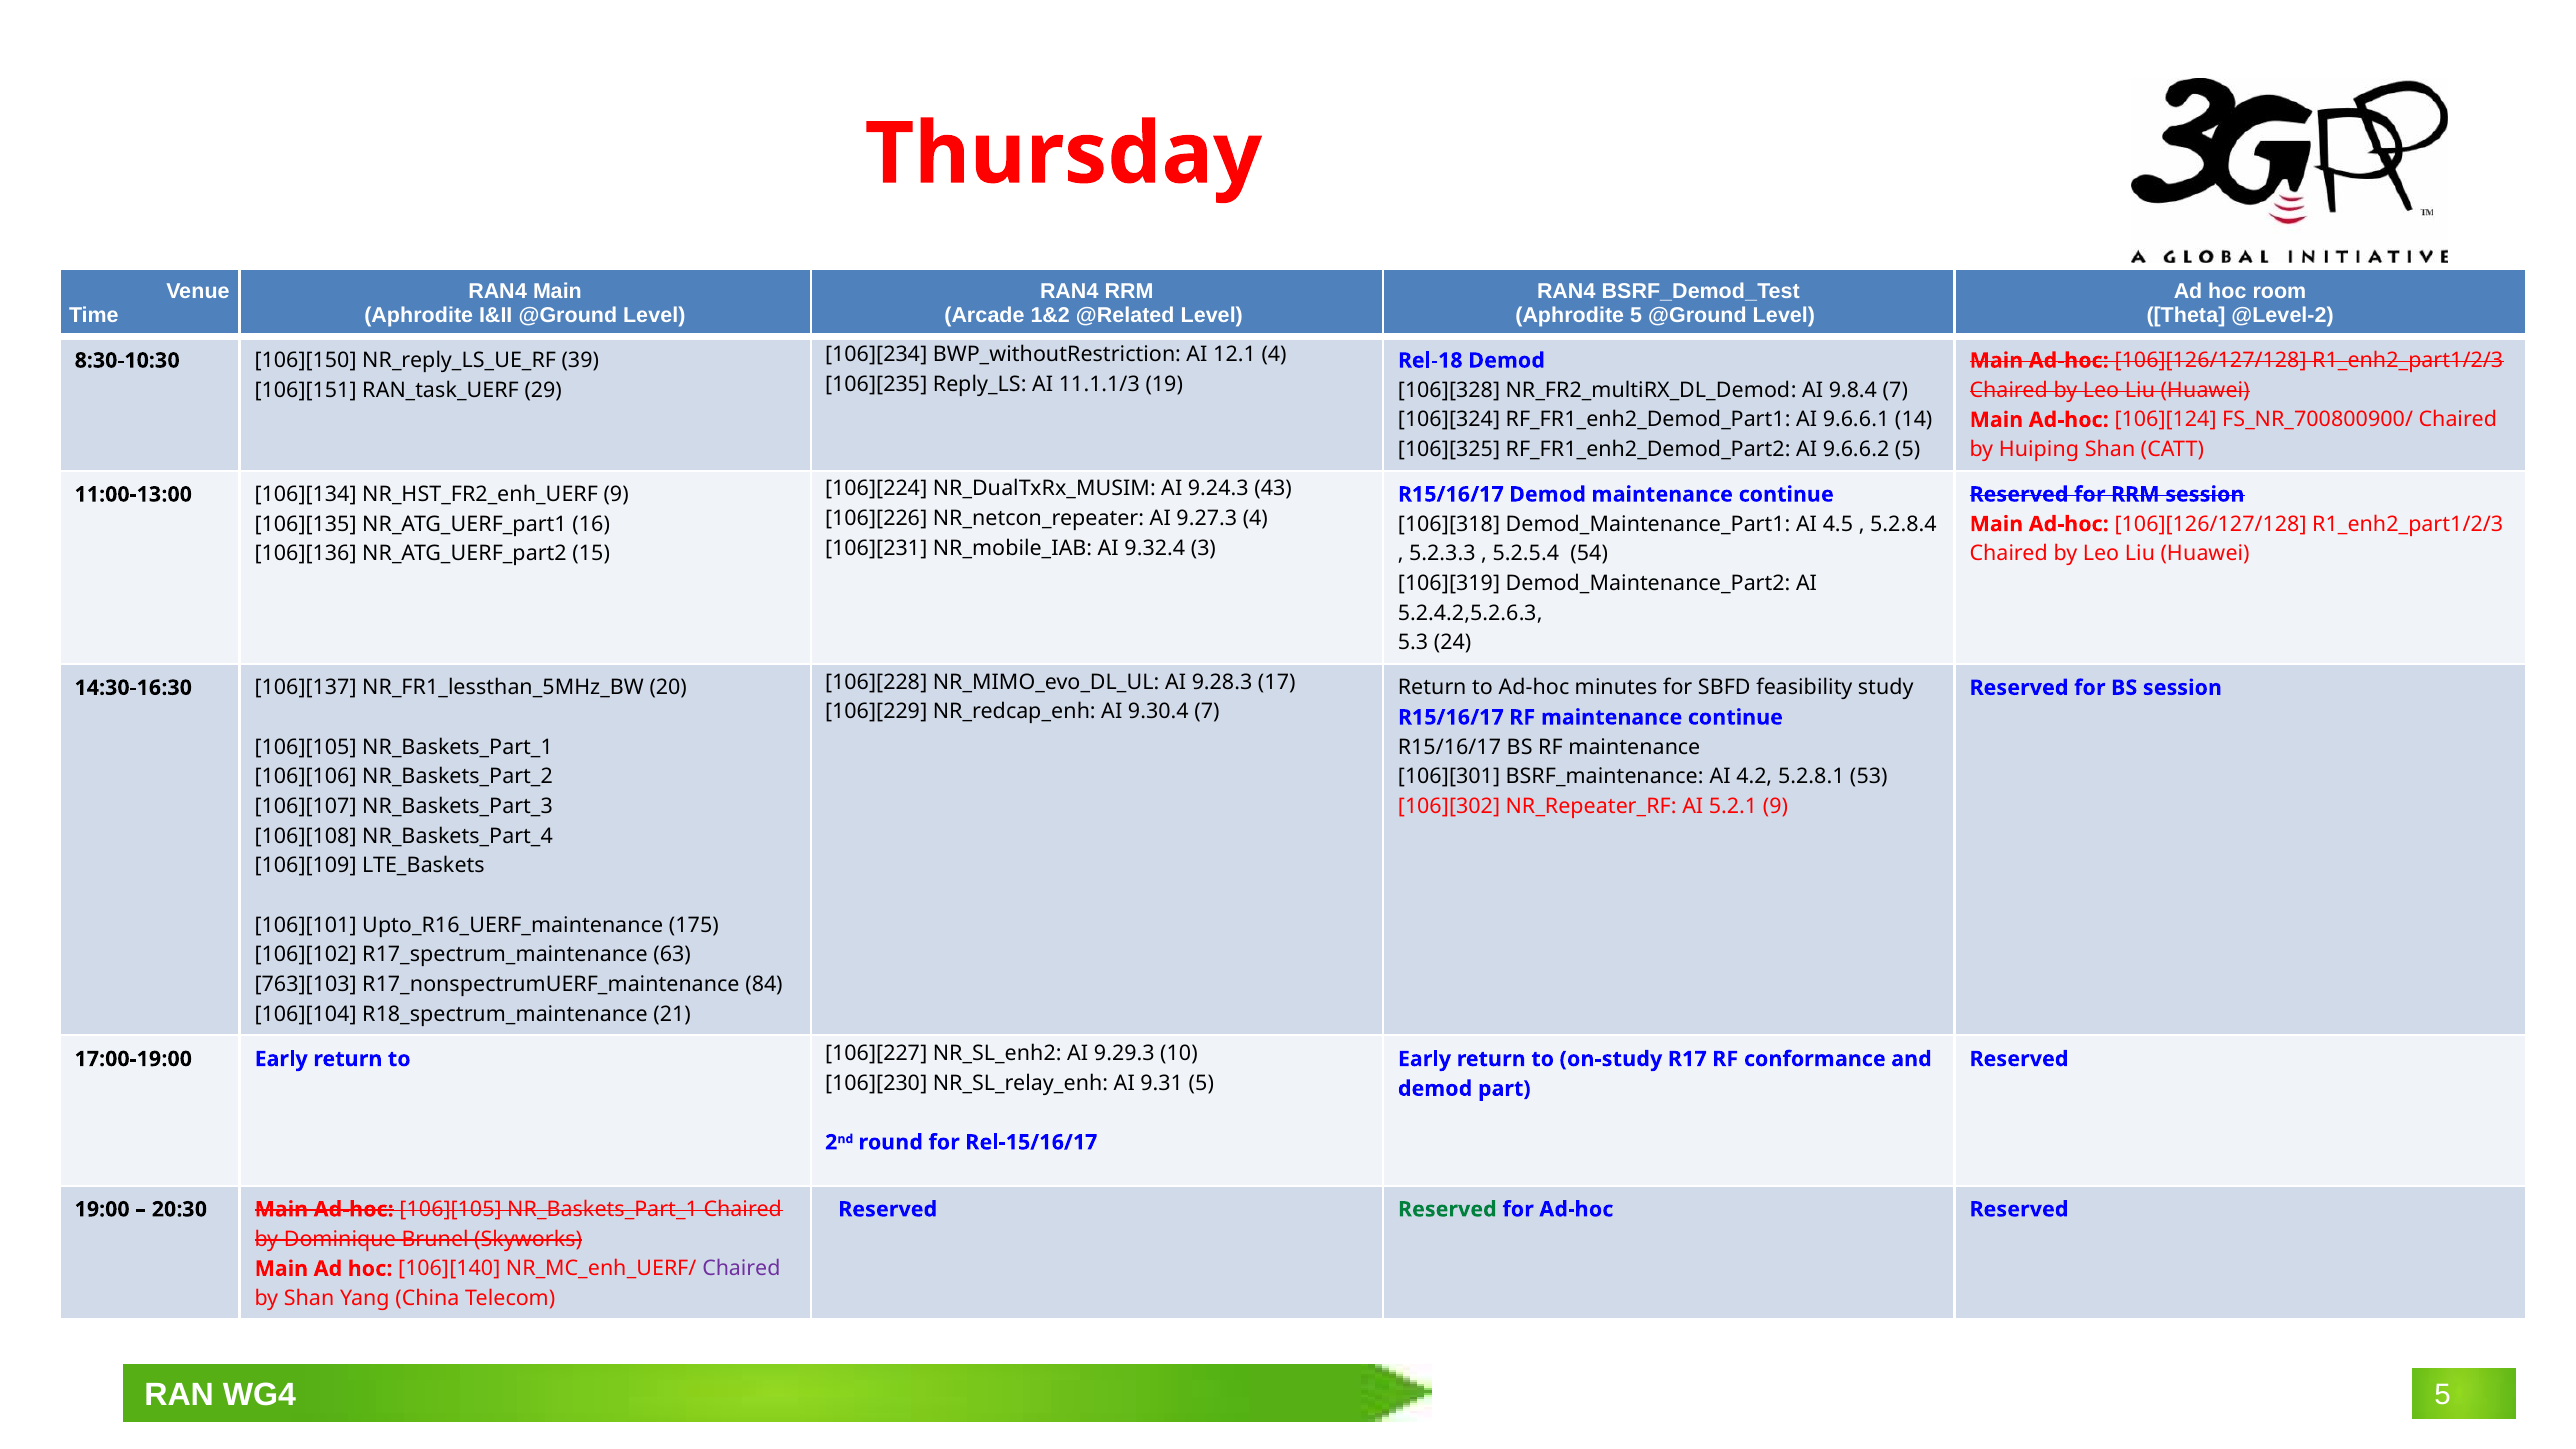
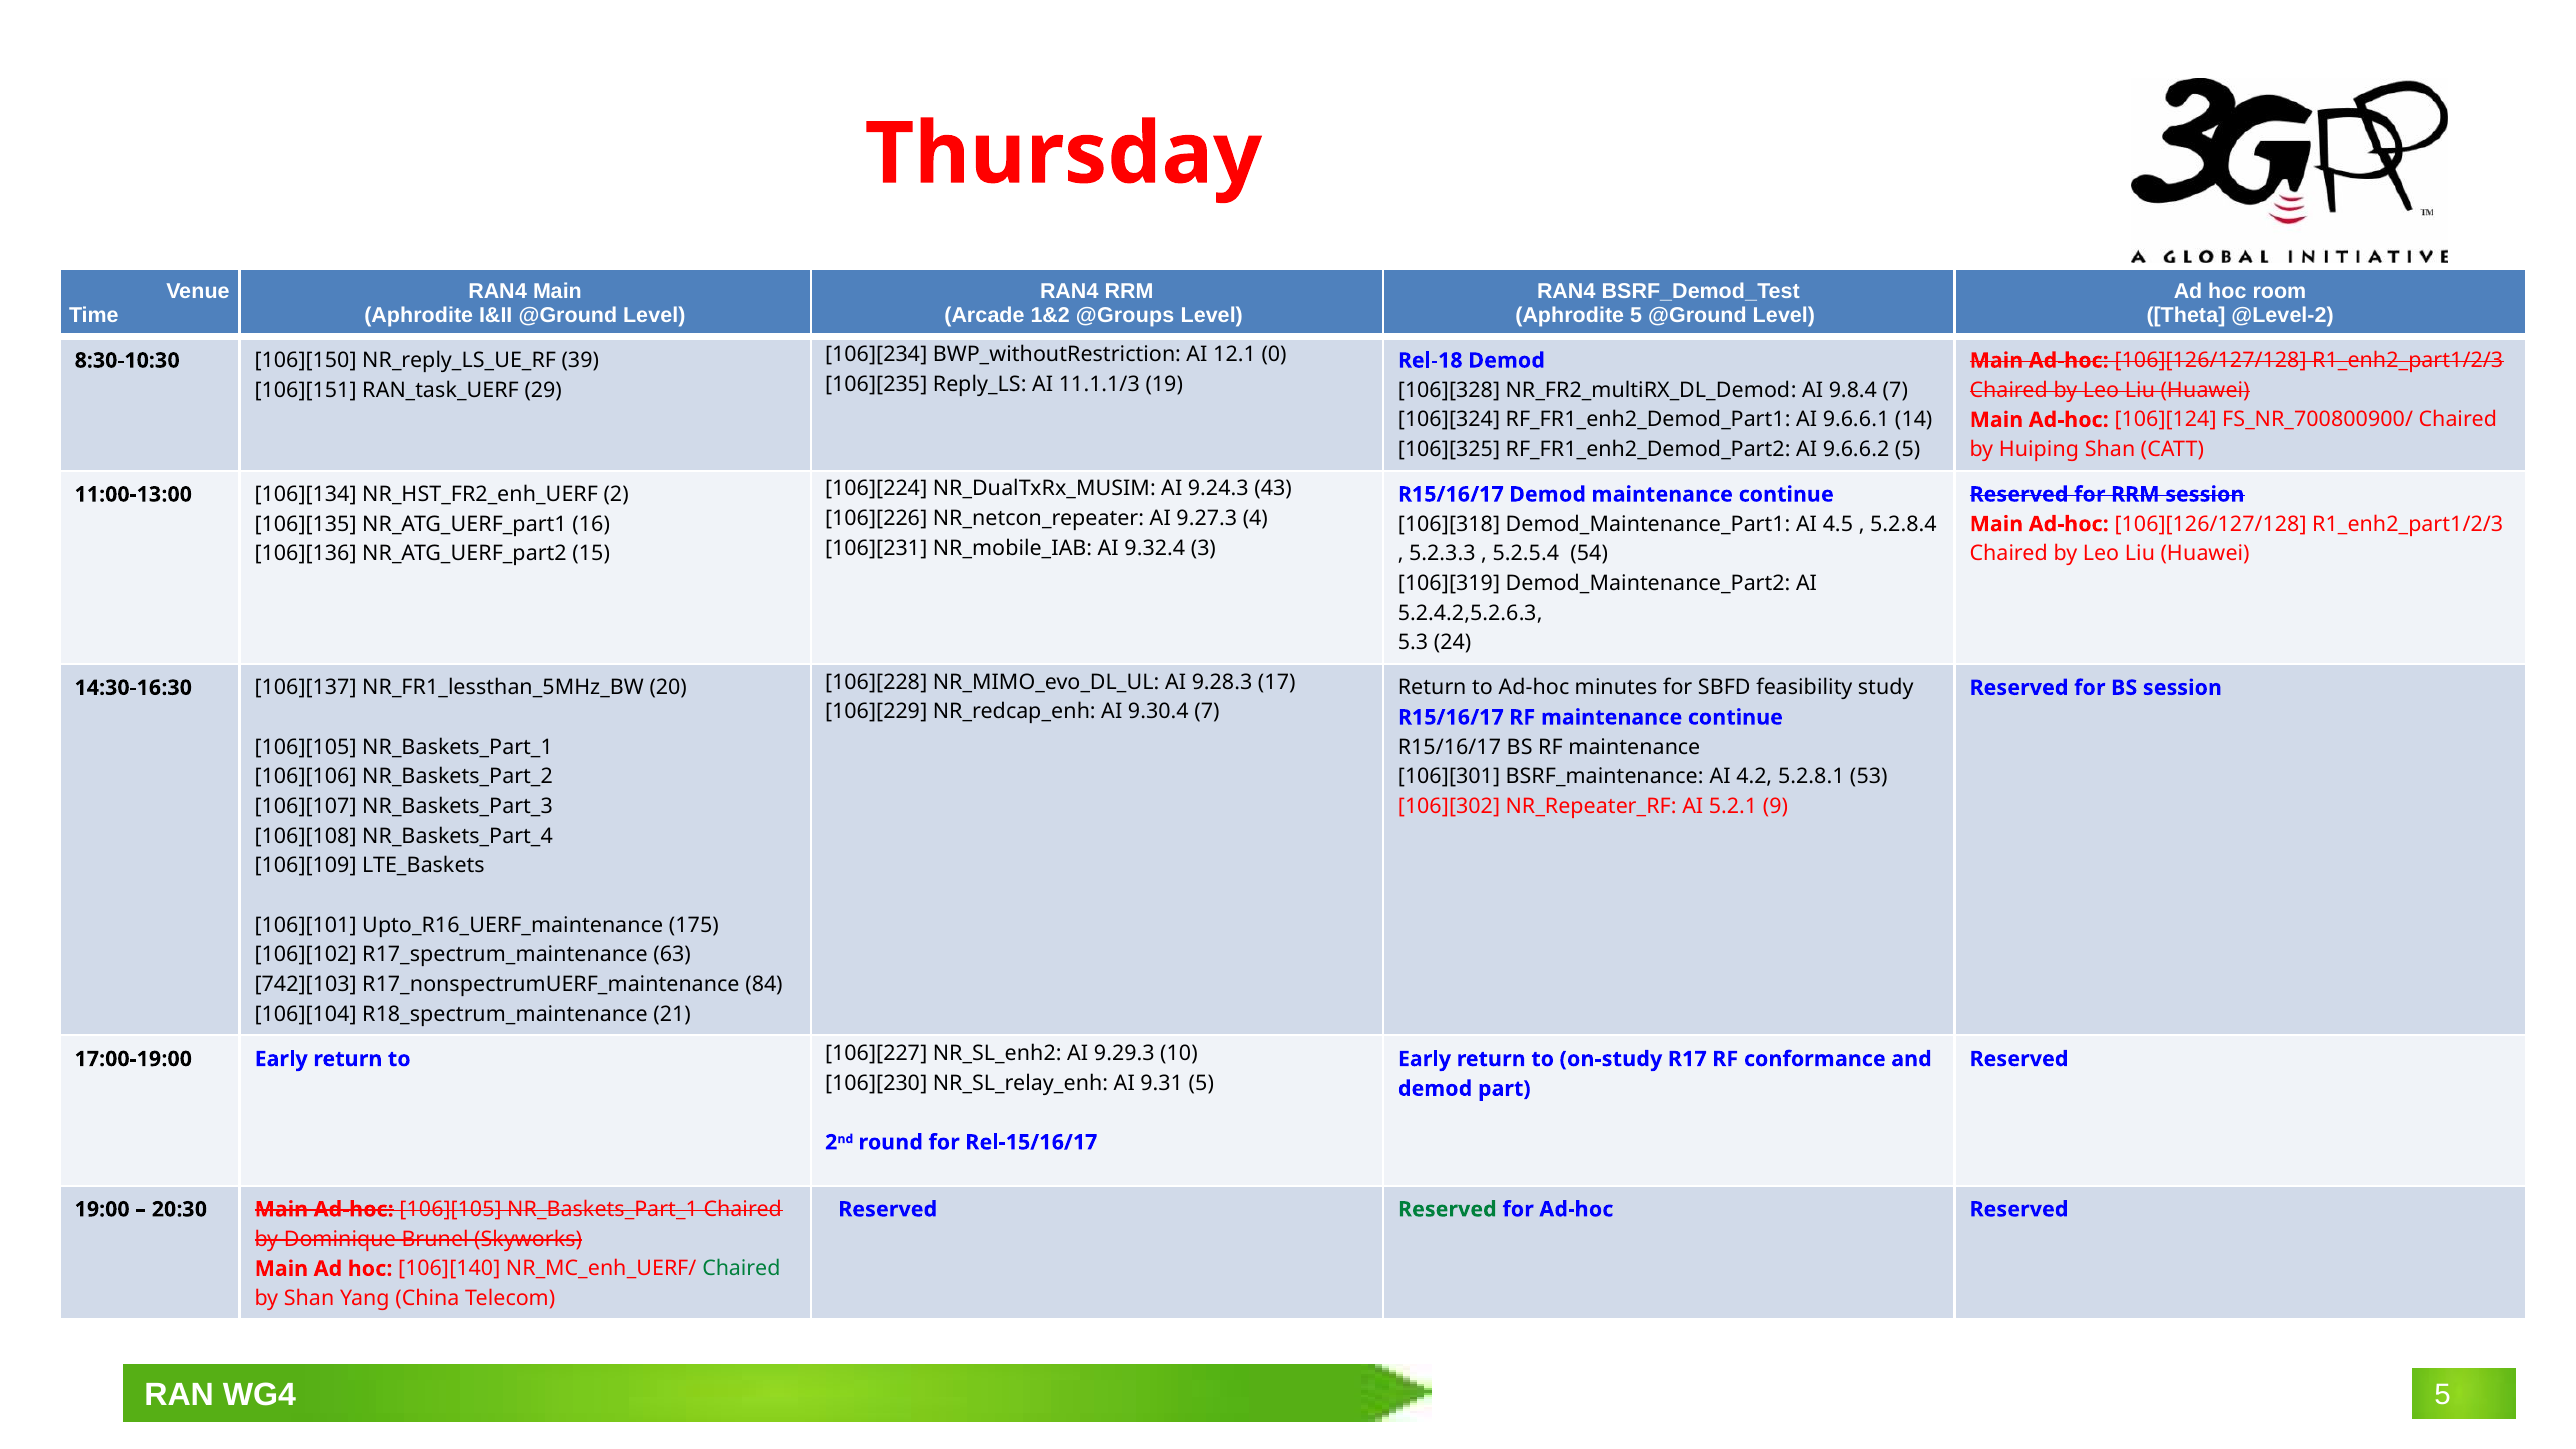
@Related: @Related -> @Groups (1125, 315)
12.1 4: 4 -> 0 (1274, 355)
9: 9 -> 2 (616, 494)
763][103: 763][103 -> 742][103 (306, 984)
Chaired colour: purple -> green (741, 1269)
